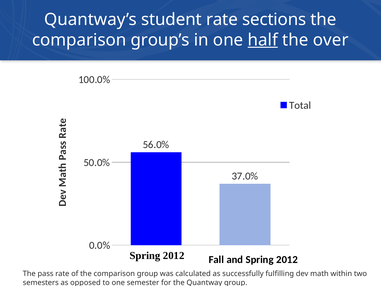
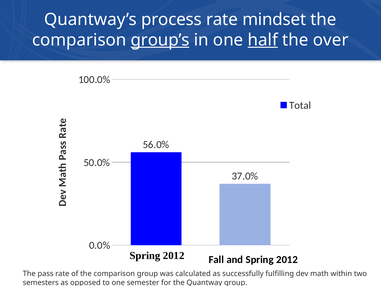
student: student -> process (171, 20)
sections: sections -> mindset (274, 20)
group’s underline: none -> present (160, 40)
